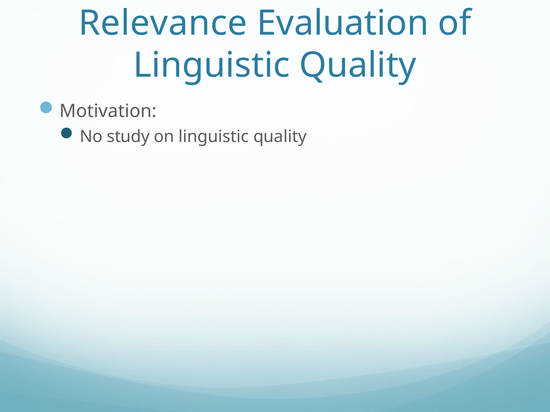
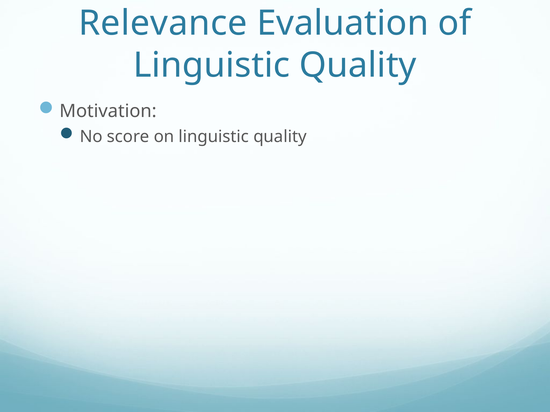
study: study -> score (128, 137)
